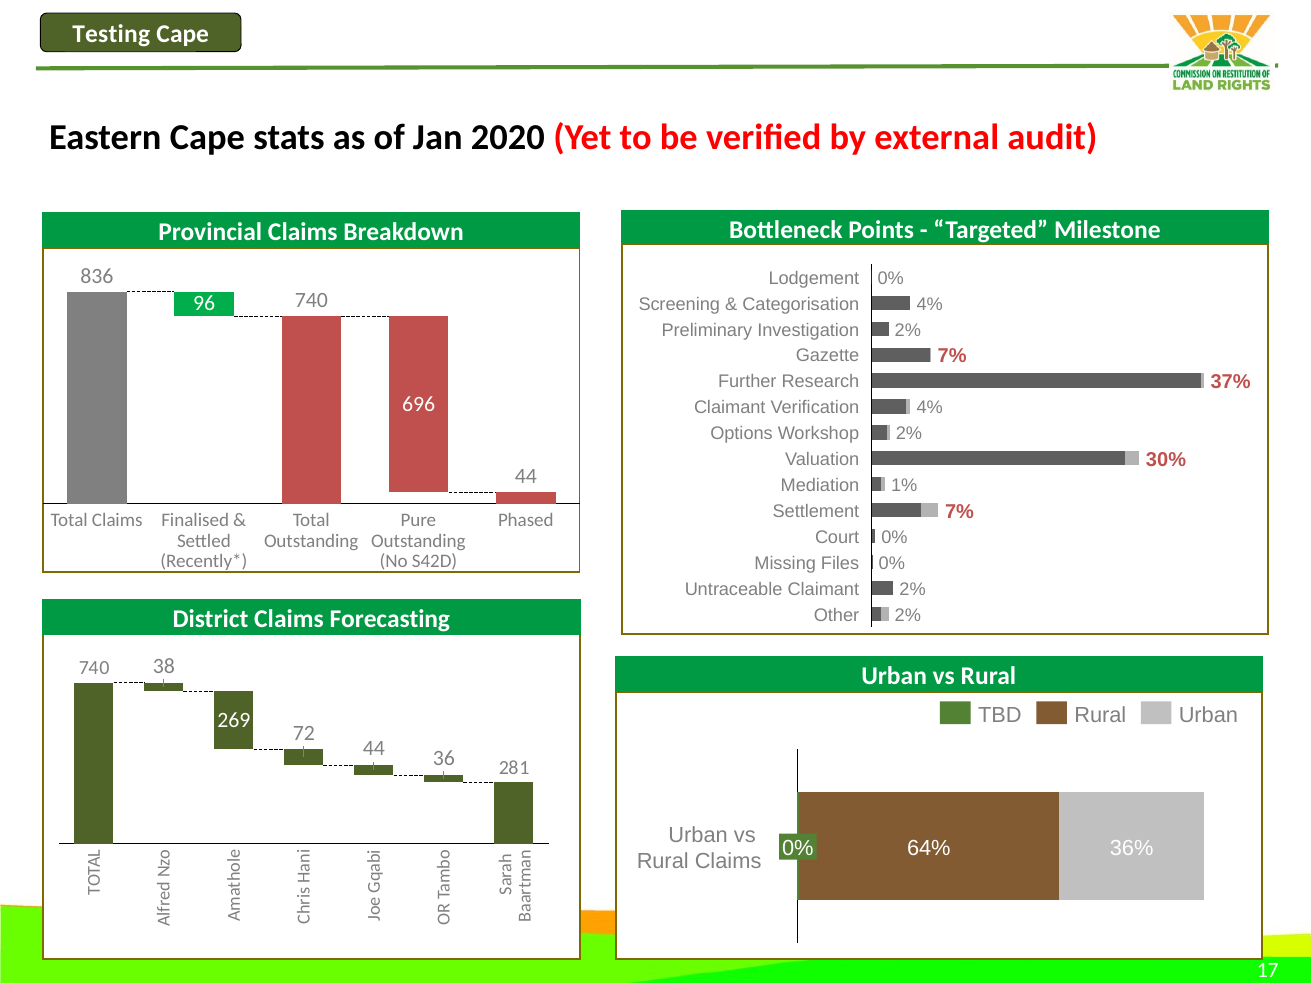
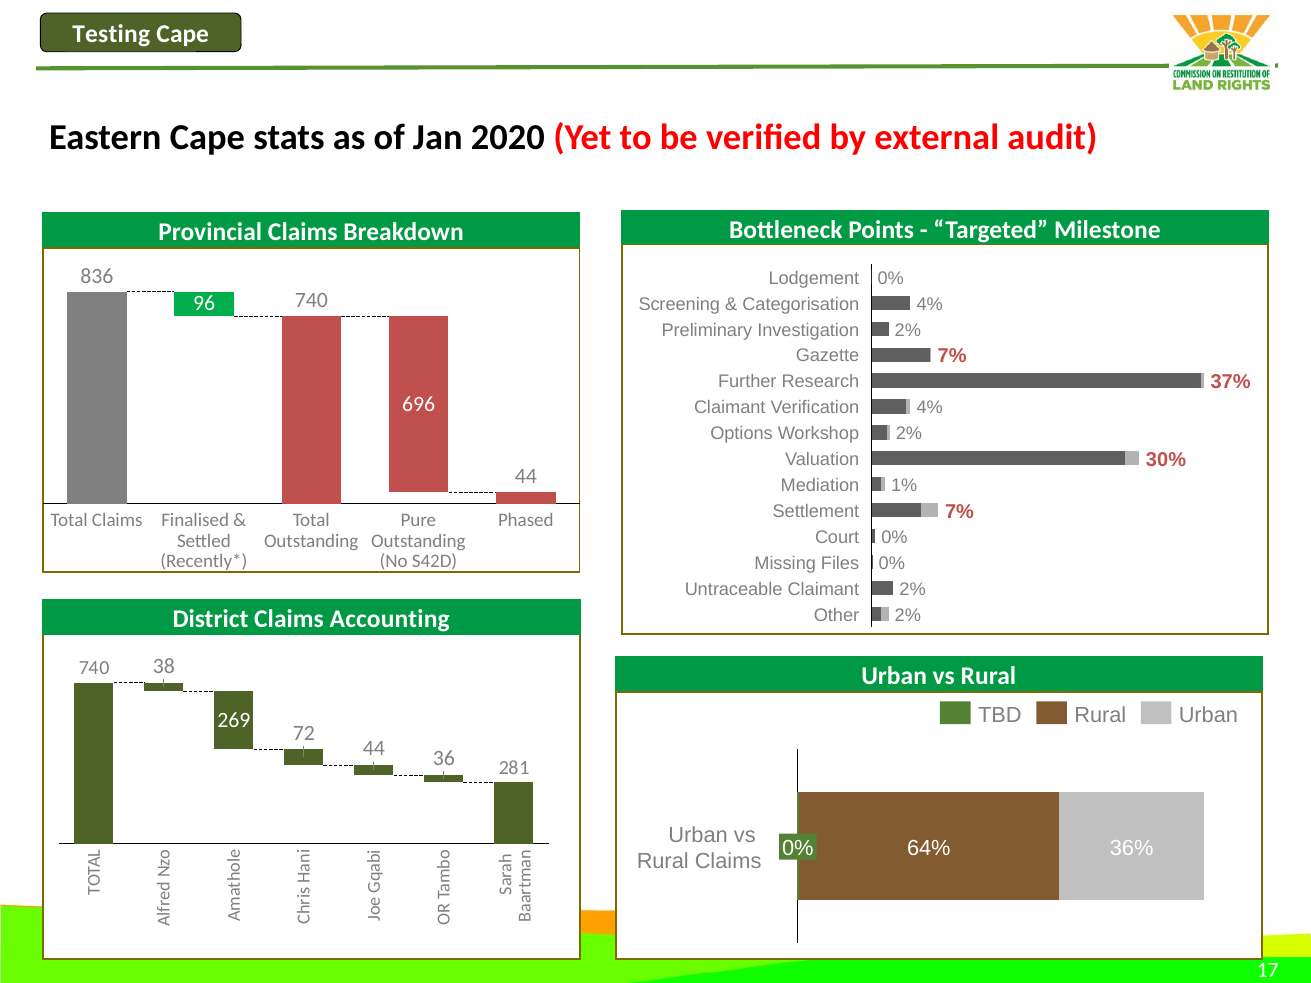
Forecasting: Forecasting -> Accounting (390, 619)
